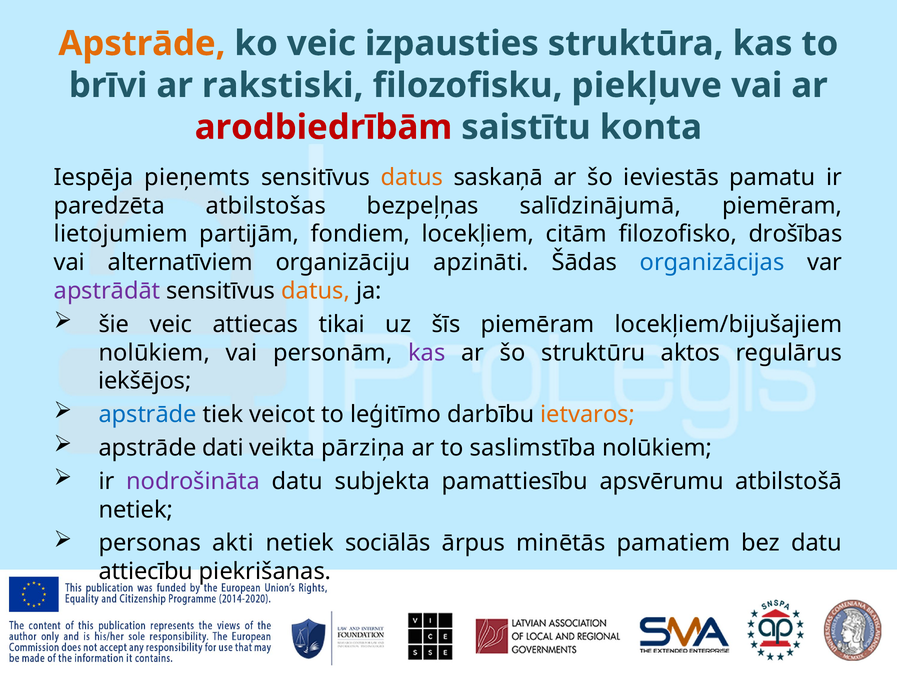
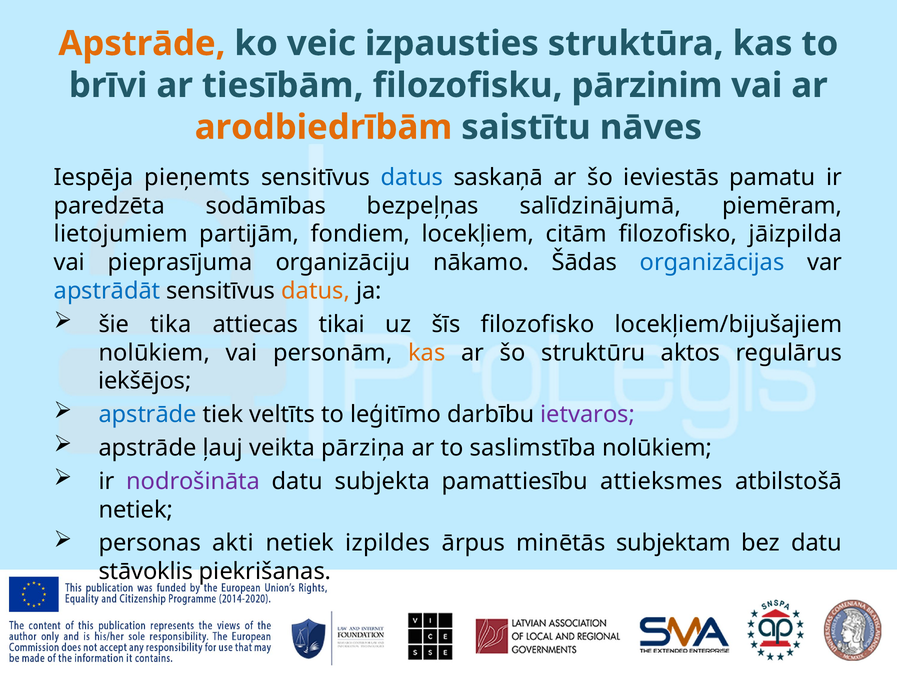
rakstiski: rakstiski -> tiesībām (283, 85)
piekļuve: piekļuve -> pārzinim (647, 85)
arodbiedrībām colour: red -> orange (324, 127)
konta: konta -> nāves (651, 127)
datus colour: orange -> blue (412, 177)
atbilstošas: atbilstošas -> sodāmības (266, 206)
drošības: drošības -> jāizpilda (795, 234)
alternatīviem: alternatīviem -> pieprasījuma (180, 262)
apzināti: apzināti -> nākamo (481, 262)
apstrādāt colour: purple -> blue (107, 291)
šie veic: veic -> tika (171, 324)
šīs piemēram: piemēram -> filozofisko (538, 324)
kas colour: purple -> orange (427, 353)
veicot: veicot -> veltīts (282, 414)
ietvaros colour: orange -> purple (588, 414)
dati: dati -> ļauj (223, 448)
apsvērumu: apsvērumu -> attieksmes (661, 481)
sociālās: sociālās -> izpildes (388, 543)
pamatiem: pamatiem -> subjektam (674, 543)
attiecību: attiecību -> stāvoklis (146, 571)
